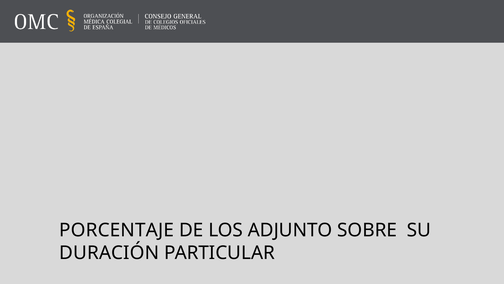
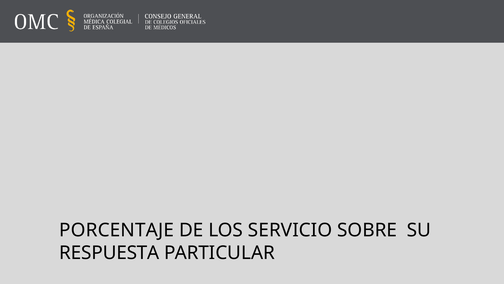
ADJUNTO: ADJUNTO -> SERVICIO (290, 230)
DURACIÓN: DURACIÓN -> RESPUESTA (109, 253)
